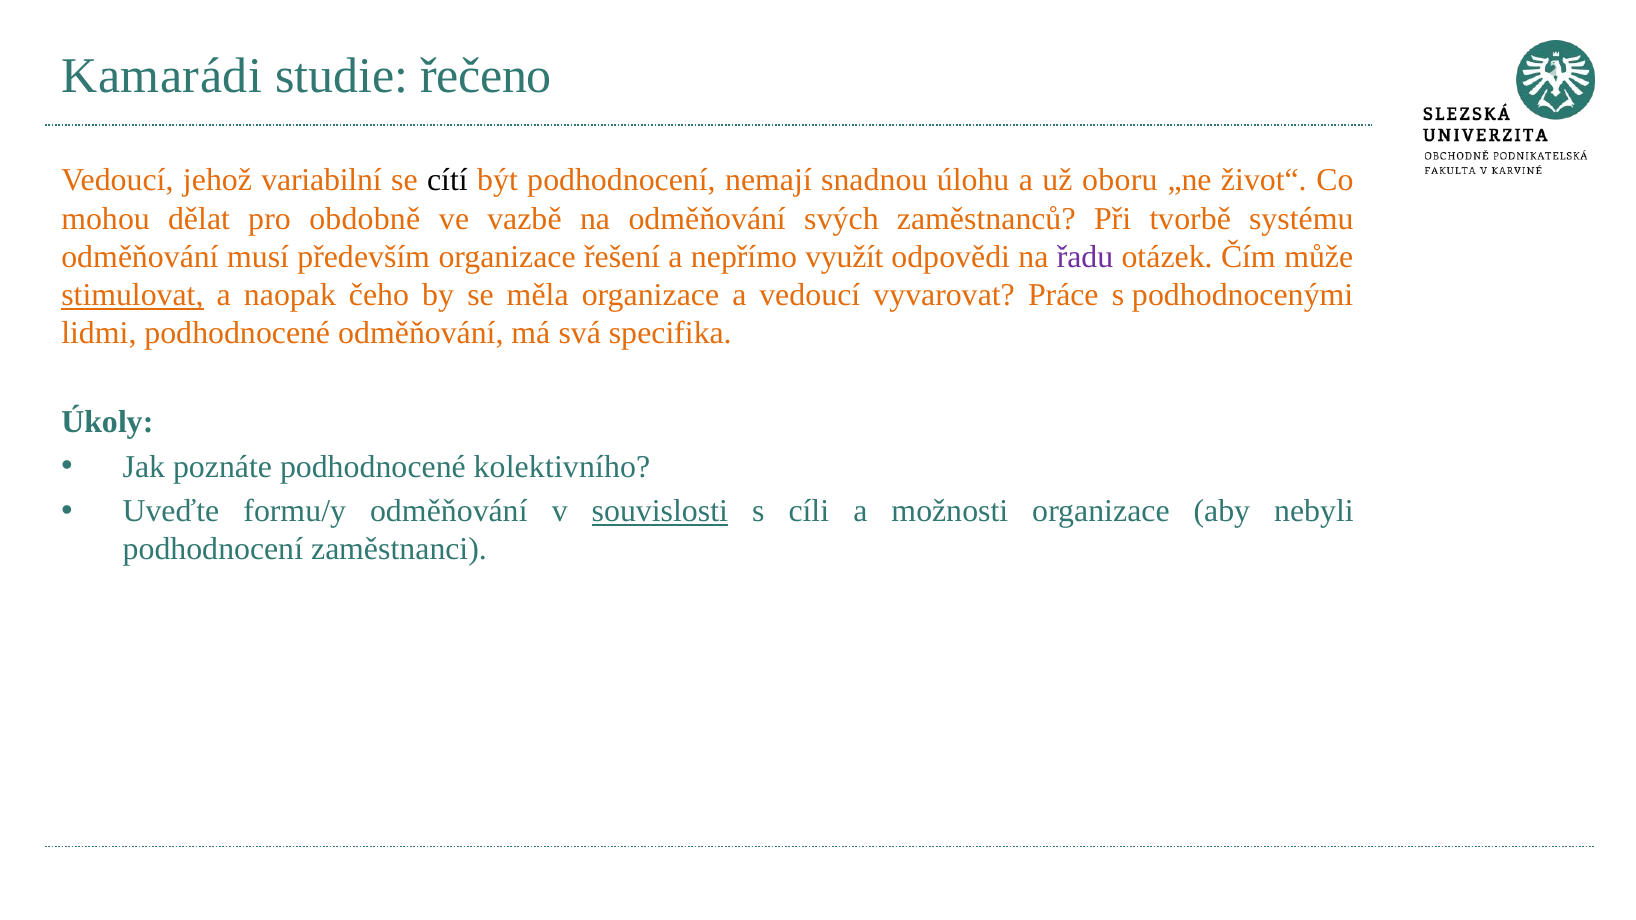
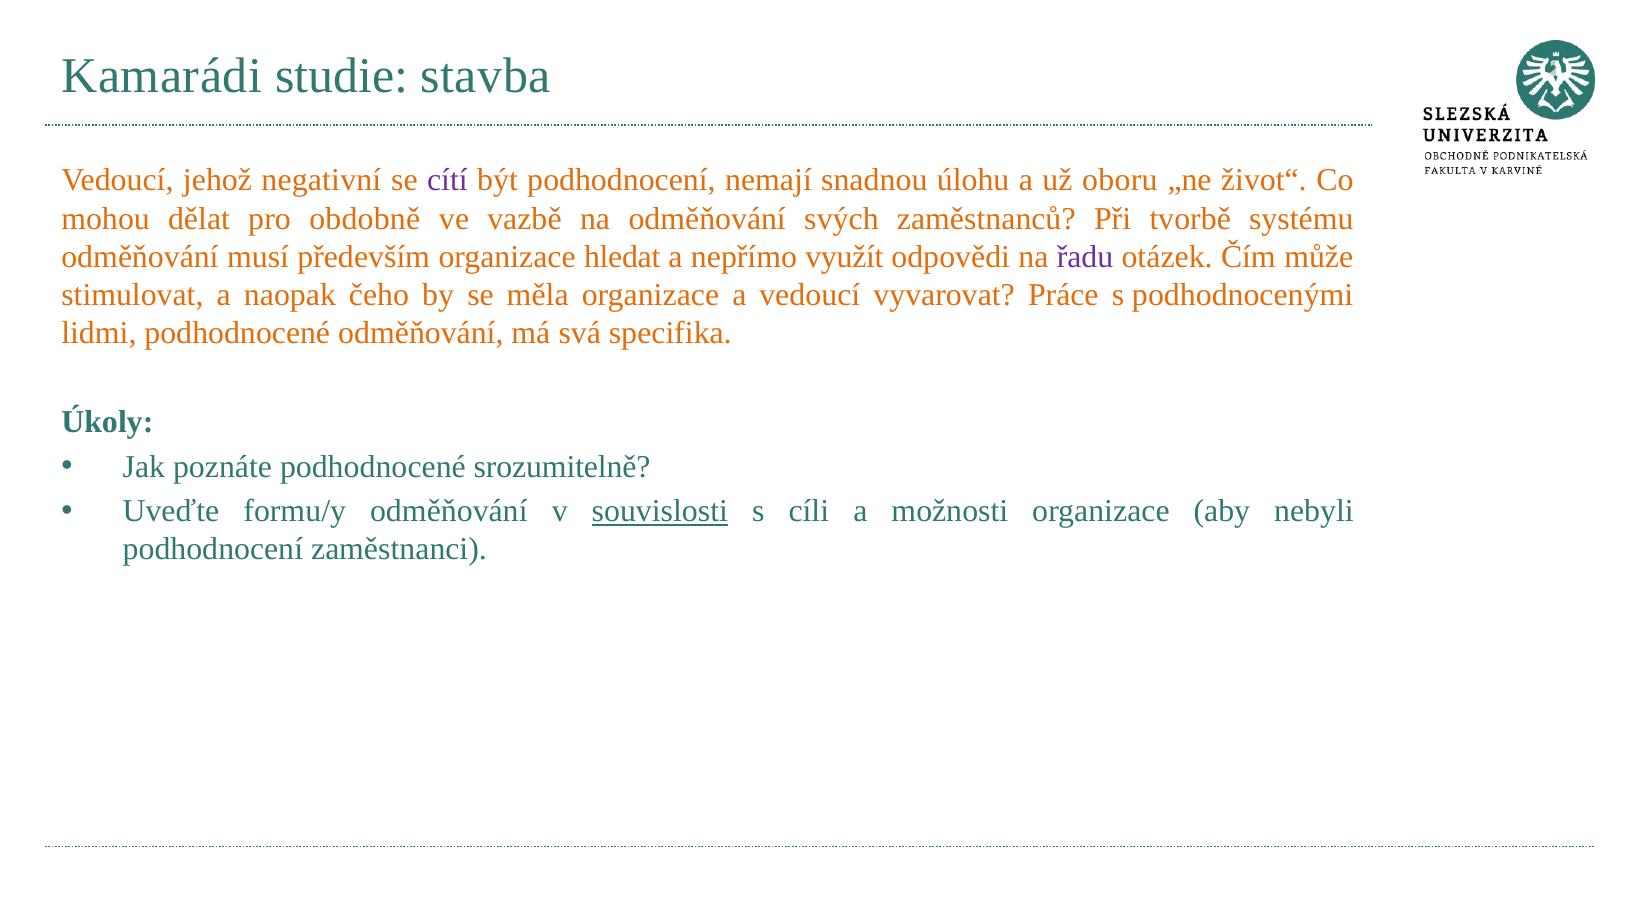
řečeno: řečeno -> stavba (486, 77)
variabilní: variabilní -> negativní (321, 180)
cítí colour: black -> purple (447, 180)
řešení: řešení -> hledat (622, 257)
stimulovat underline: present -> none (132, 295)
kolektivního: kolektivního -> srozumitelně (562, 467)
